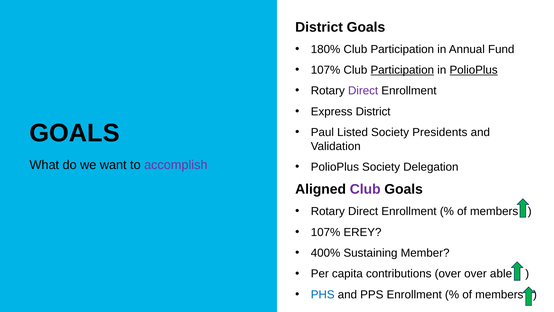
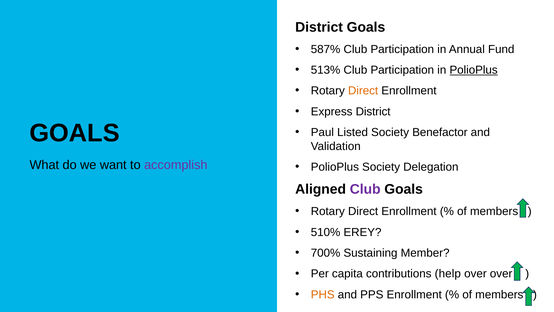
180%: 180% -> 587% (326, 49)
107%: 107% -> 513% (326, 70)
Participation underline: present -> none (402, 70)
Direct colour: purple -> orange (363, 91)
Presidents: Presidents -> Benefactor (440, 132)
107%: 107% -> 510% (326, 232)
400%: 400% -> 700% (326, 253)
contributions over: over -> help (448, 274)
over able: able -> over (501, 274)
PHS colour: blue -> orange (323, 294)
